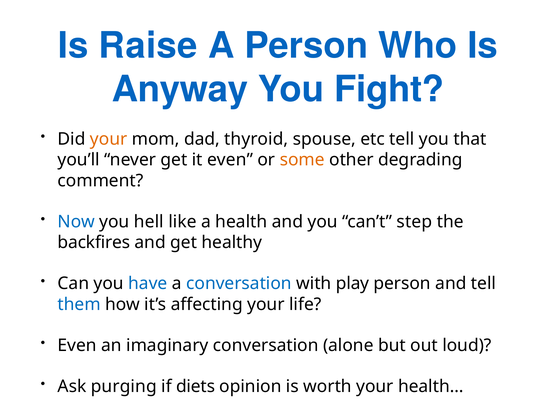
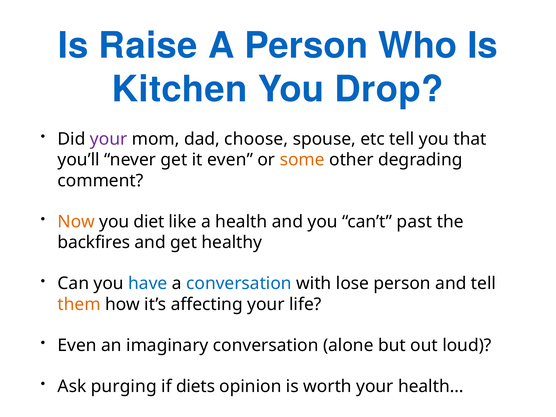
Anyway: Anyway -> Kitchen (180, 90)
Fight: Fight -> Drop (389, 90)
your colour: orange -> purple (109, 139)
thyroid: thyroid -> choose (256, 139)
Now colour: blue -> orange (76, 222)
hell: hell -> diet (149, 222)
step: step -> past (414, 222)
play: play -> lose (352, 284)
them colour: blue -> orange (79, 304)
